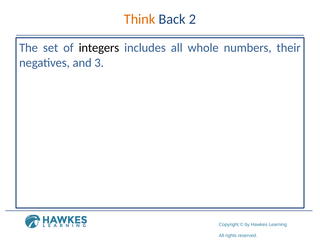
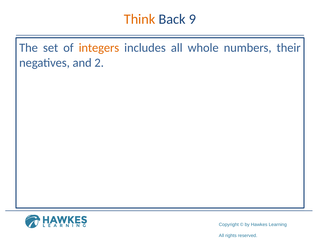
2: 2 -> 9 (193, 19)
integers colour: black -> orange (99, 48)
3: 3 -> 2 (99, 63)
